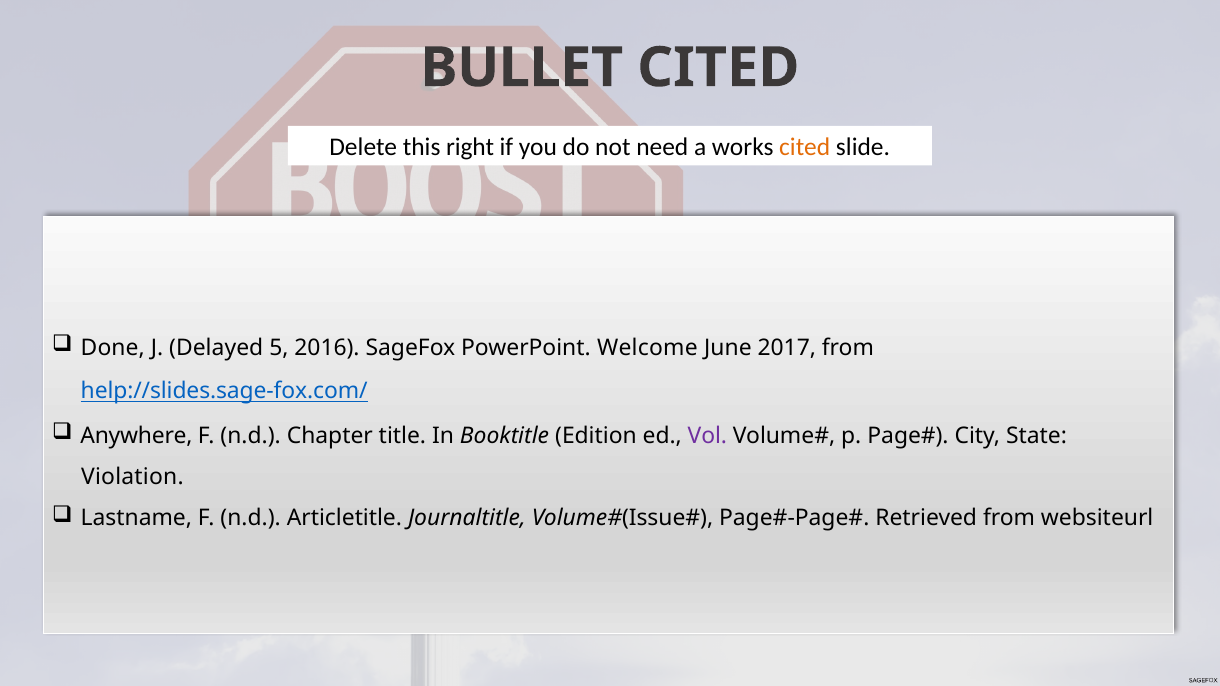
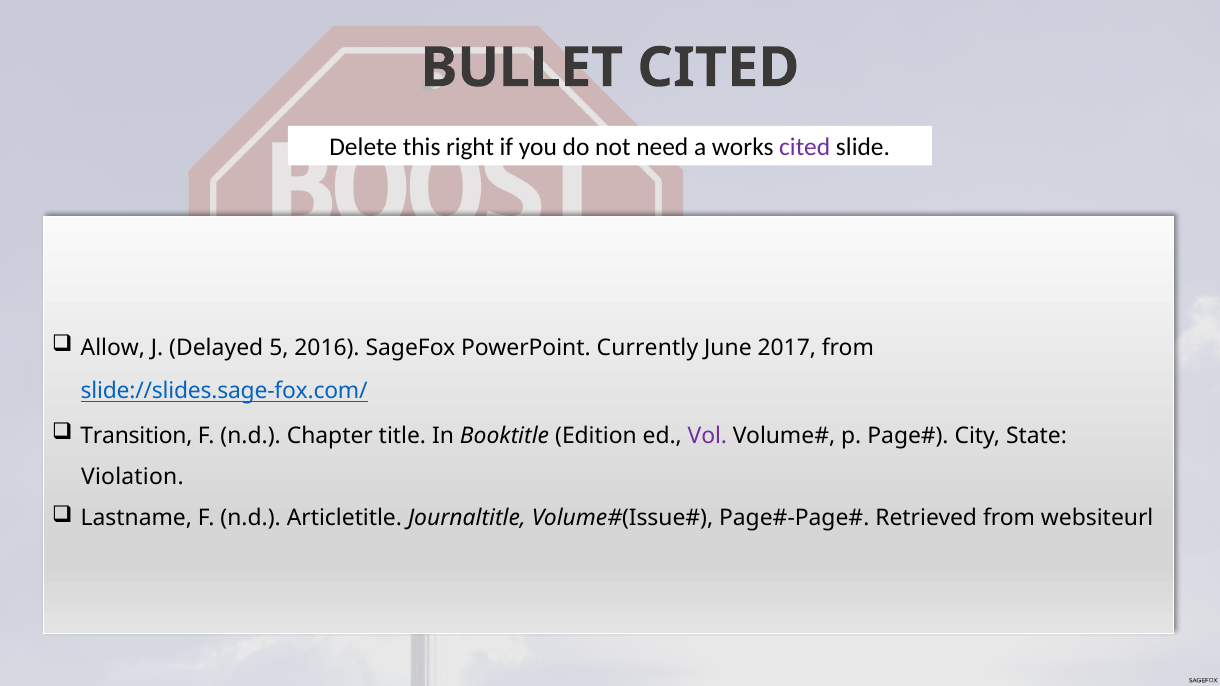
cited colour: orange -> purple (805, 147)
Done: Done -> Allow (113, 348)
Welcome: Welcome -> Currently (647, 348)
help://slides.sage-fox.com/: help://slides.sage-fox.com/ -> slide://slides.sage-fox.com/ (224, 391)
Anywhere: Anywhere -> Transition (136, 436)
